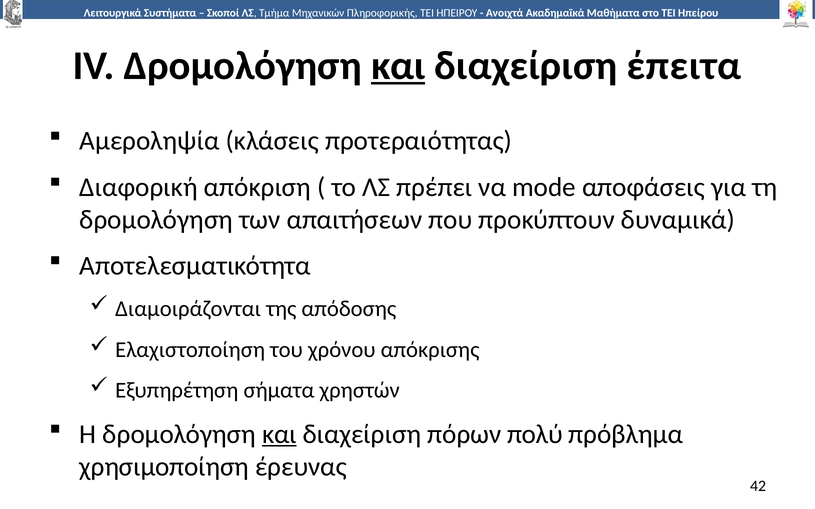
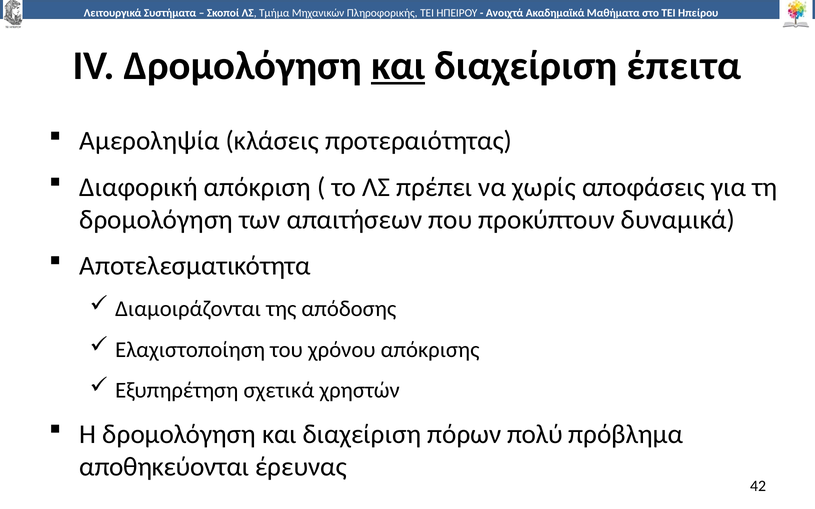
mode: mode -> χωρίς (544, 187)
σήματα: σήματα -> σχετικά (279, 391)
και underline: present -> none (279, 435)
χρησιμοποίηση: χρησιμοποίηση -> αποθηκεύονται (164, 467)
